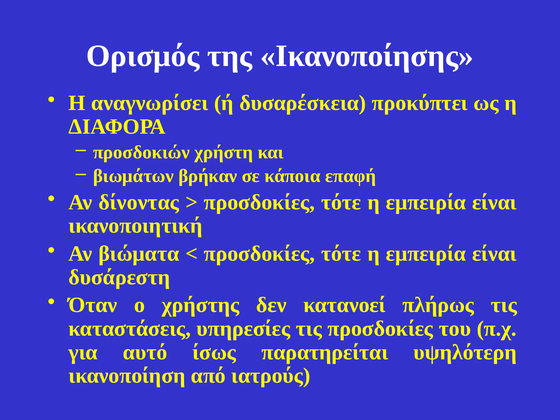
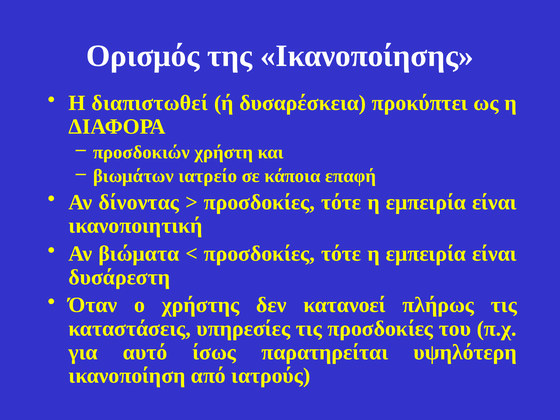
αναγνωρίσει: αναγνωρίσει -> διαπιστωθεί (150, 103)
βρήκαν: βρήκαν -> ιατρείο (208, 176)
